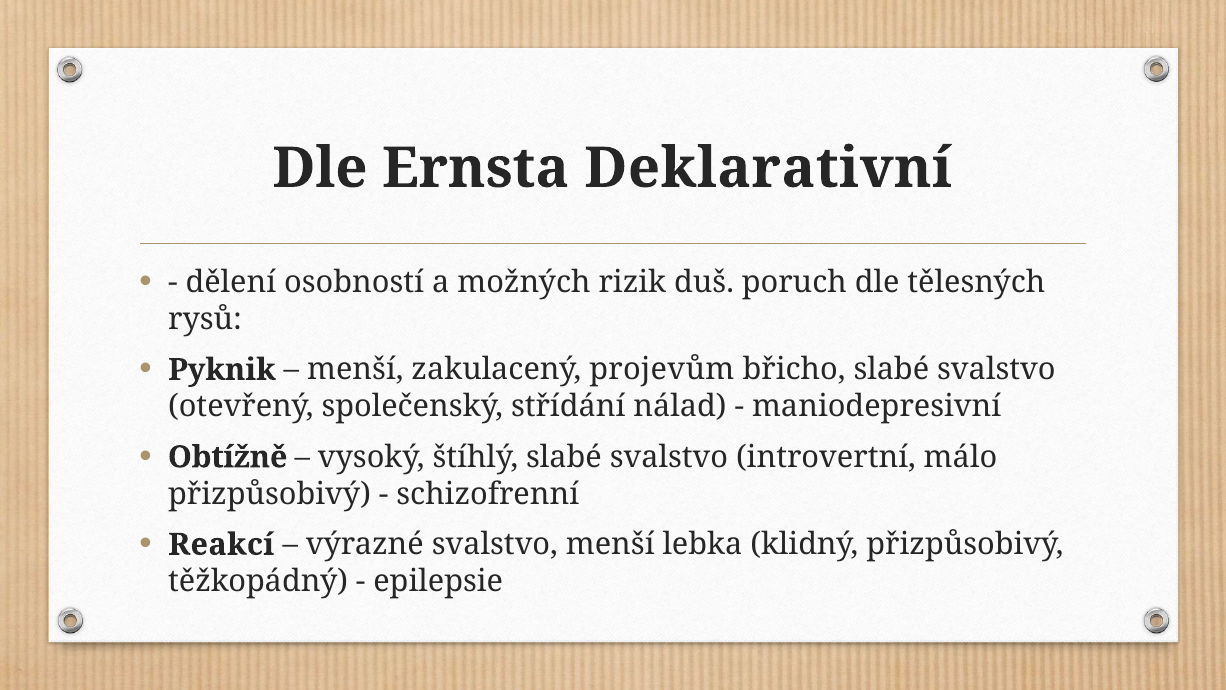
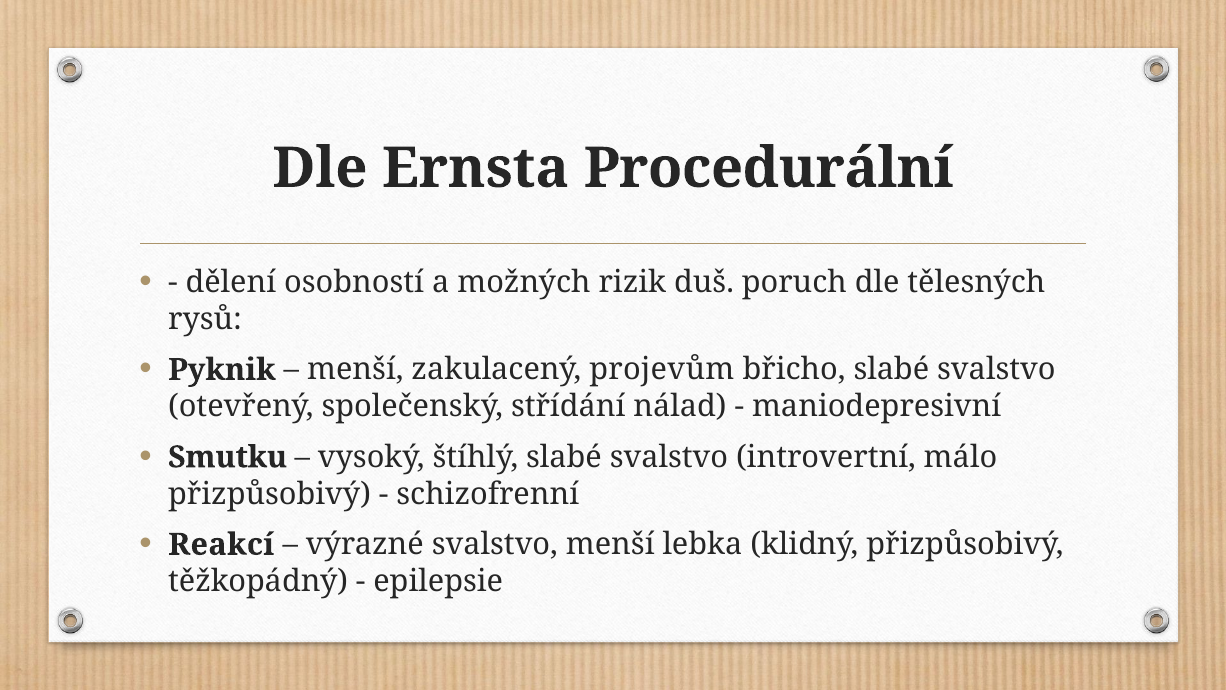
Deklarativní: Deklarativní -> Procedurální (769, 168)
Obtížně: Obtížně -> Smutku (228, 457)
